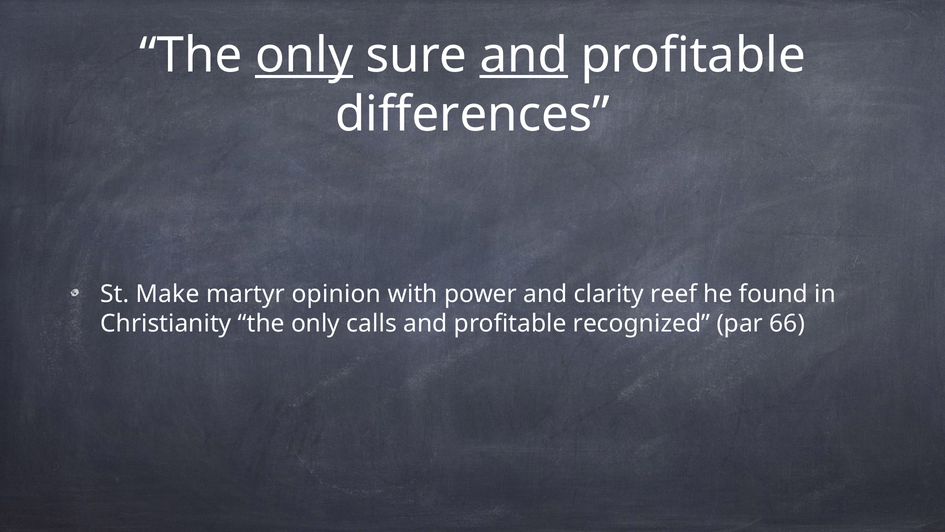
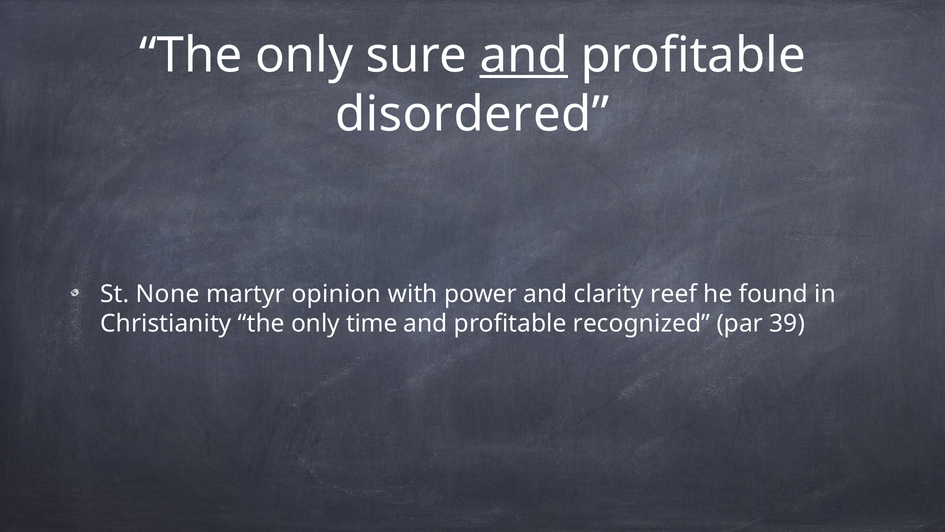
only underline: present -> none (304, 55)
differences: differences -> disordered (472, 114)
Make: Make -> None (168, 294)
calls: calls -> time (372, 323)
66: 66 -> 39 (787, 323)
